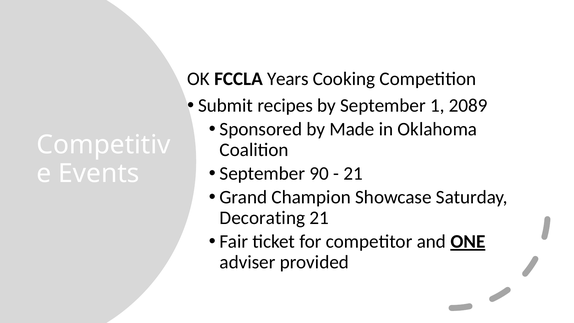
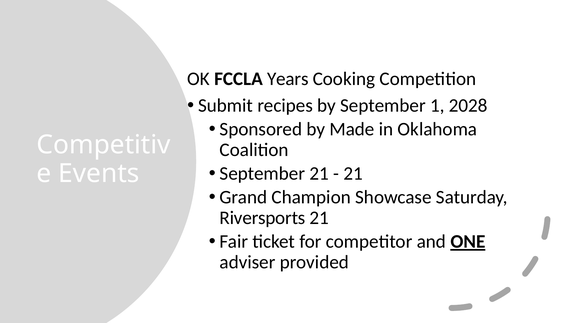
2089: 2089 -> 2028 (468, 106)
September 90: 90 -> 21 (319, 174)
Decorating: Decorating -> Riversports (262, 218)
